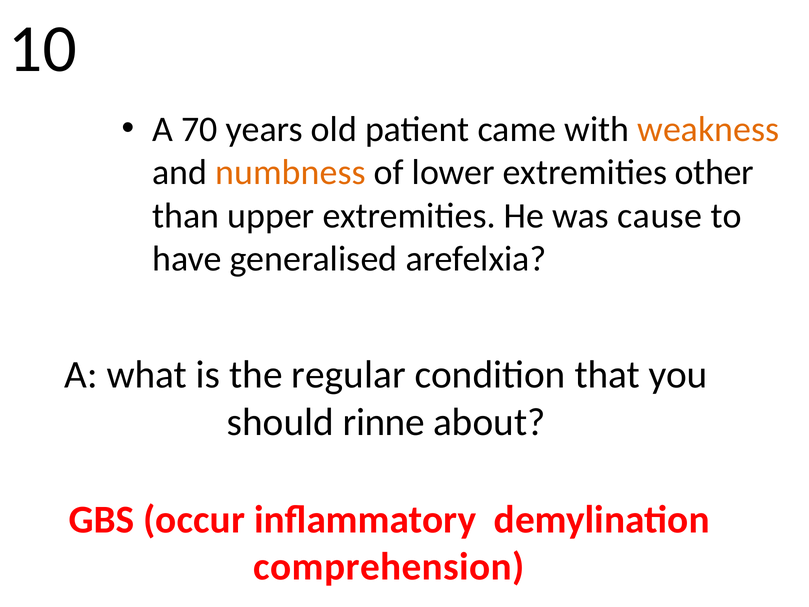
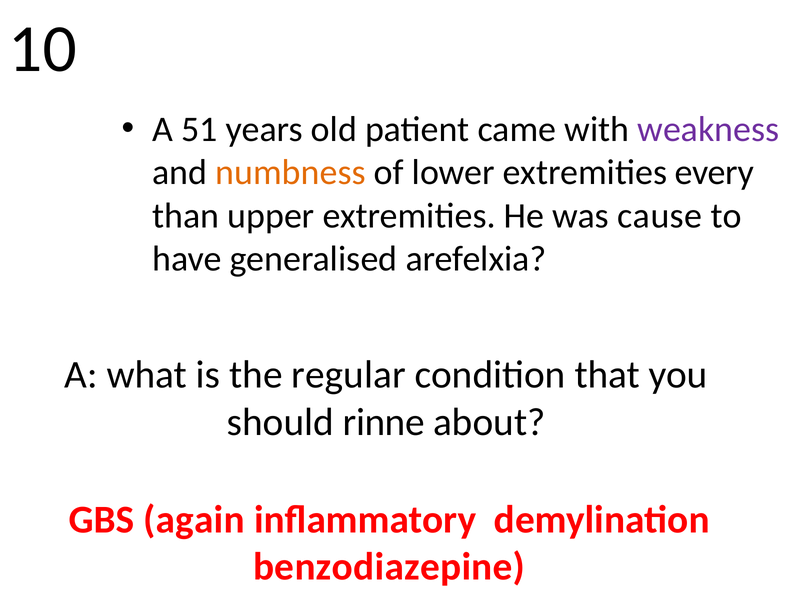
70: 70 -> 51 (199, 129)
weakness colour: orange -> purple (708, 129)
other: other -> every (714, 172)
occur: occur -> again (194, 519)
comprehension: comprehension -> benzodiazepine (389, 567)
